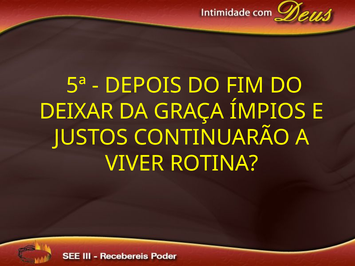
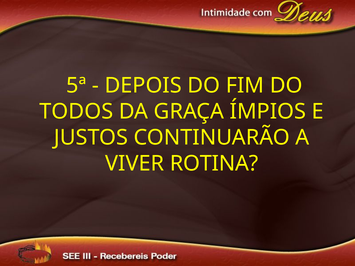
DEIXAR: DEIXAR -> TODOS (76, 112)
